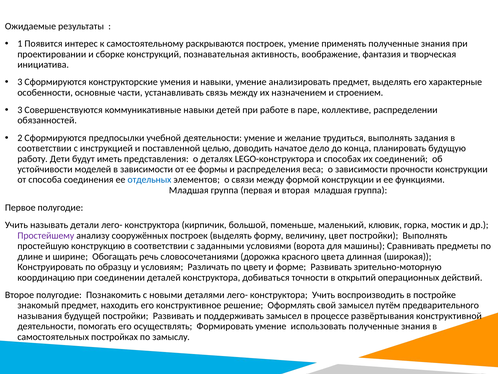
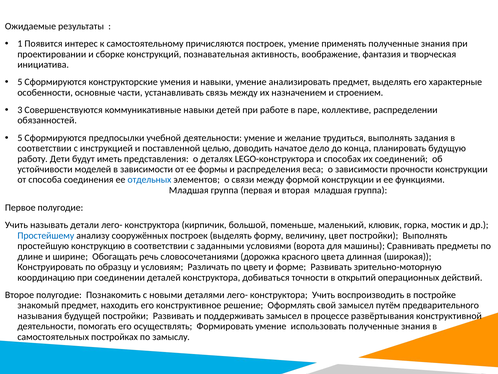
раскрываются: раскрываются -> причисляются (215, 44)
3: 3 -> 5 (20, 82)
2: 2 -> 5 (20, 138)
Простейшему colour: purple -> blue (46, 235)
